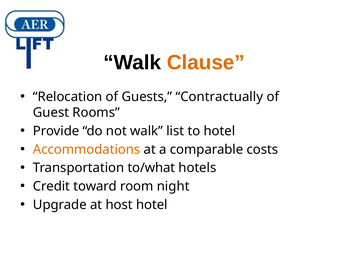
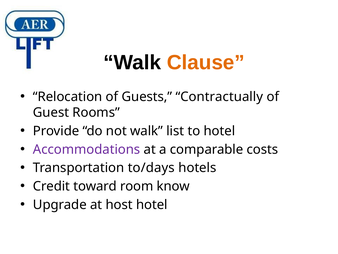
Accommodations colour: orange -> purple (87, 149)
to/what: to/what -> to/days (151, 168)
night: night -> know (173, 186)
